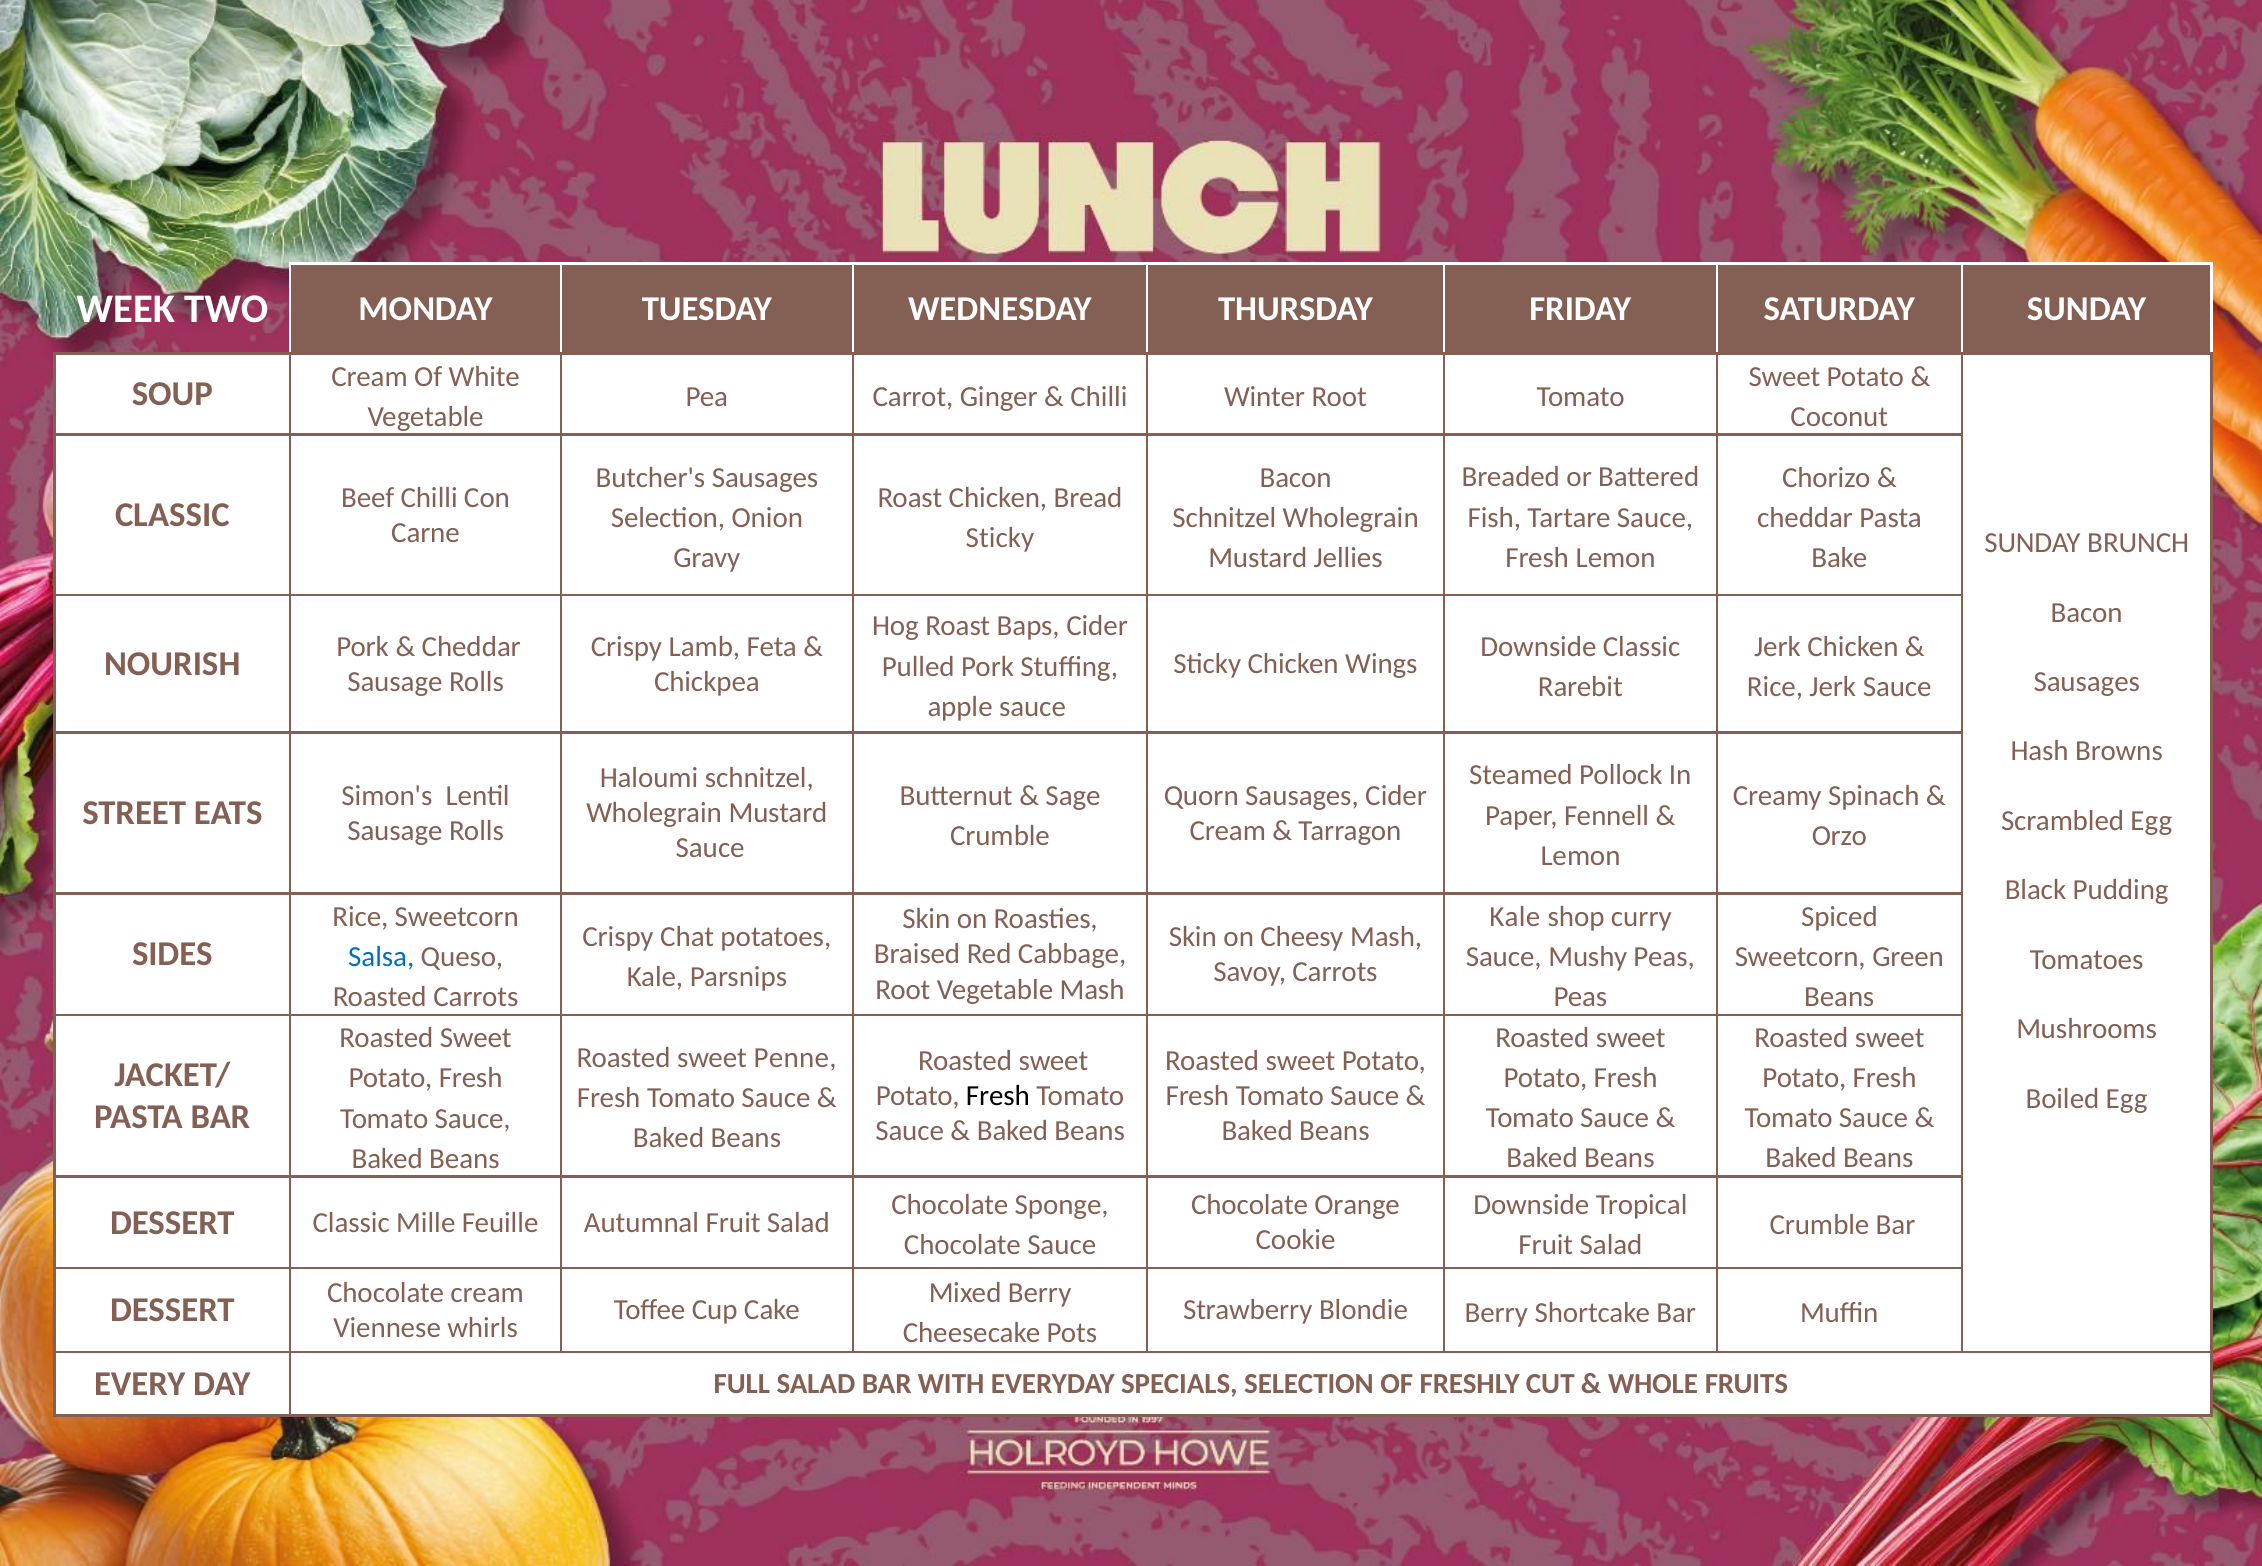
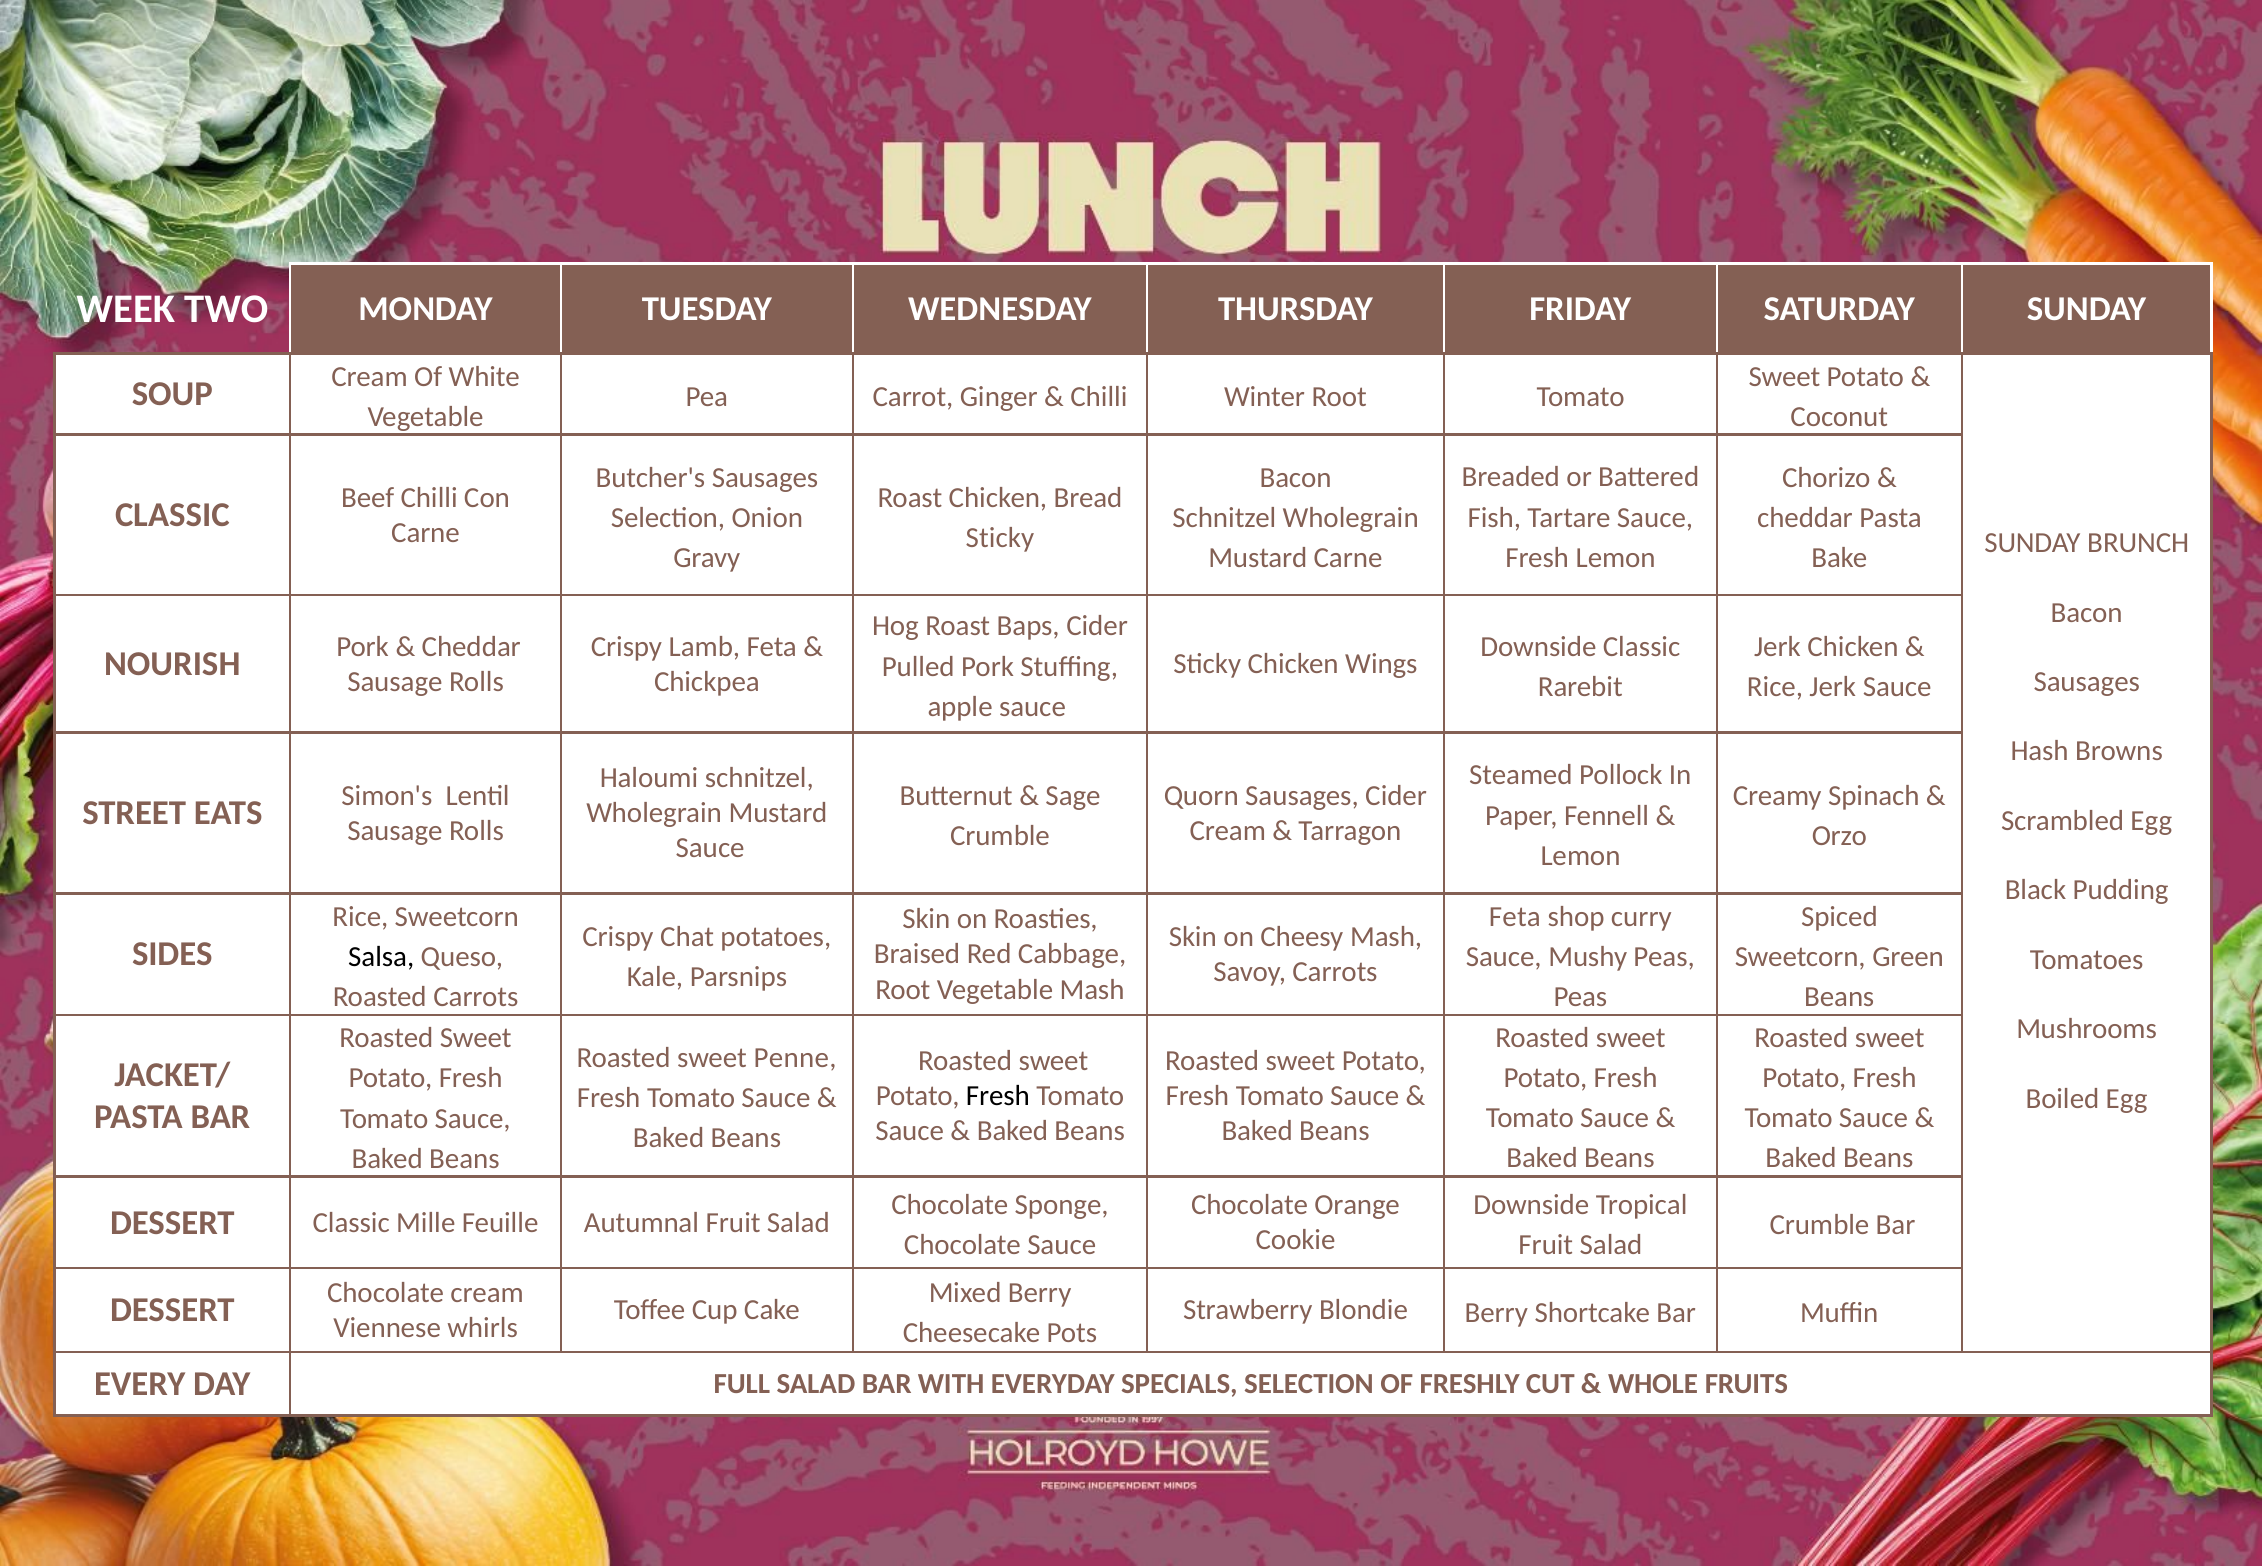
Mustard Jellies: Jellies -> Carne (1348, 558)
Kale: Kale -> Feta (1515, 916)
Salsa colour: blue -> black (381, 957)
